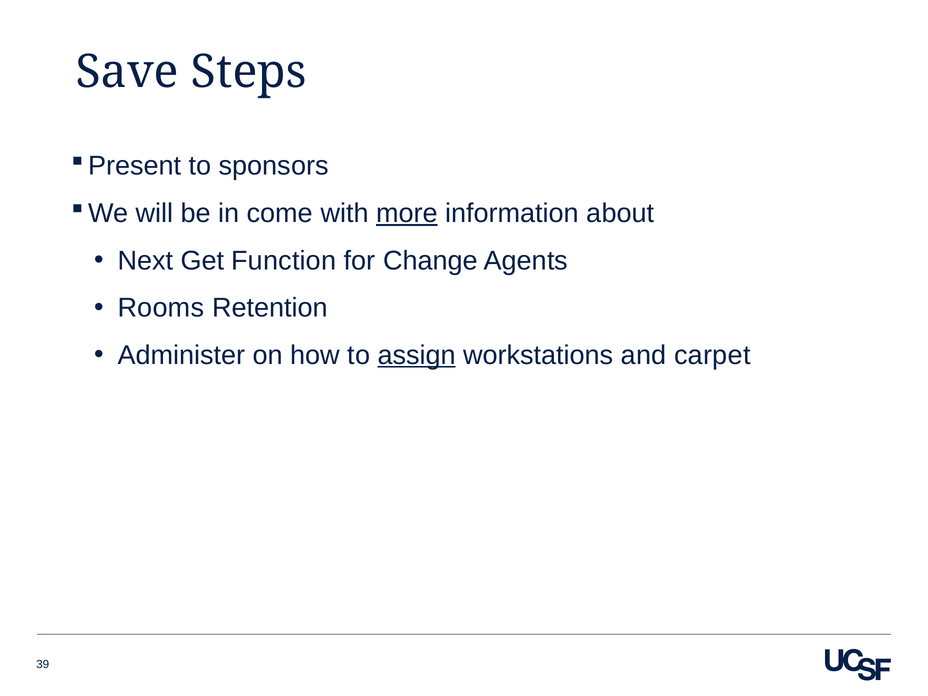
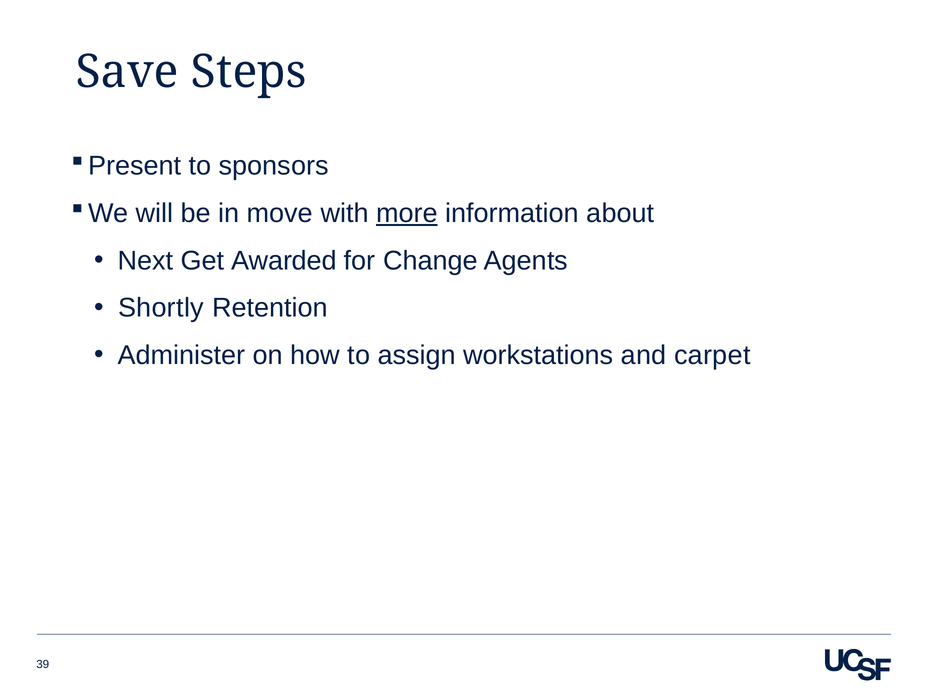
come: come -> move (280, 213)
Function: Function -> Awarded (284, 261)
Rooms: Rooms -> Shortly (161, 308)
assign underline: present -> none (417, 355)
